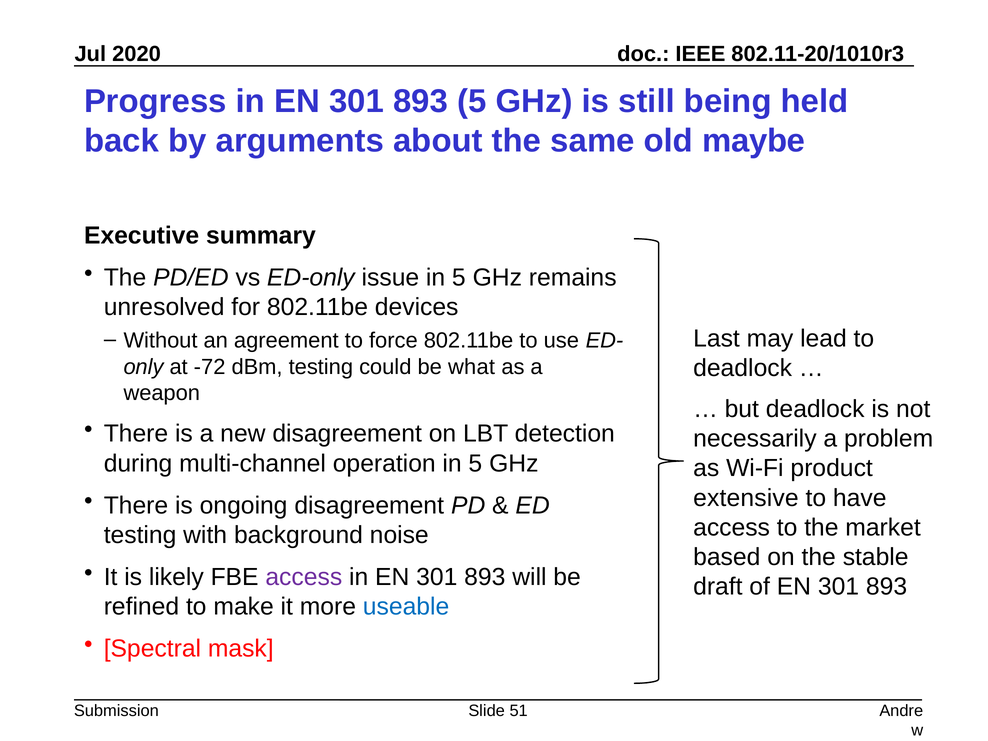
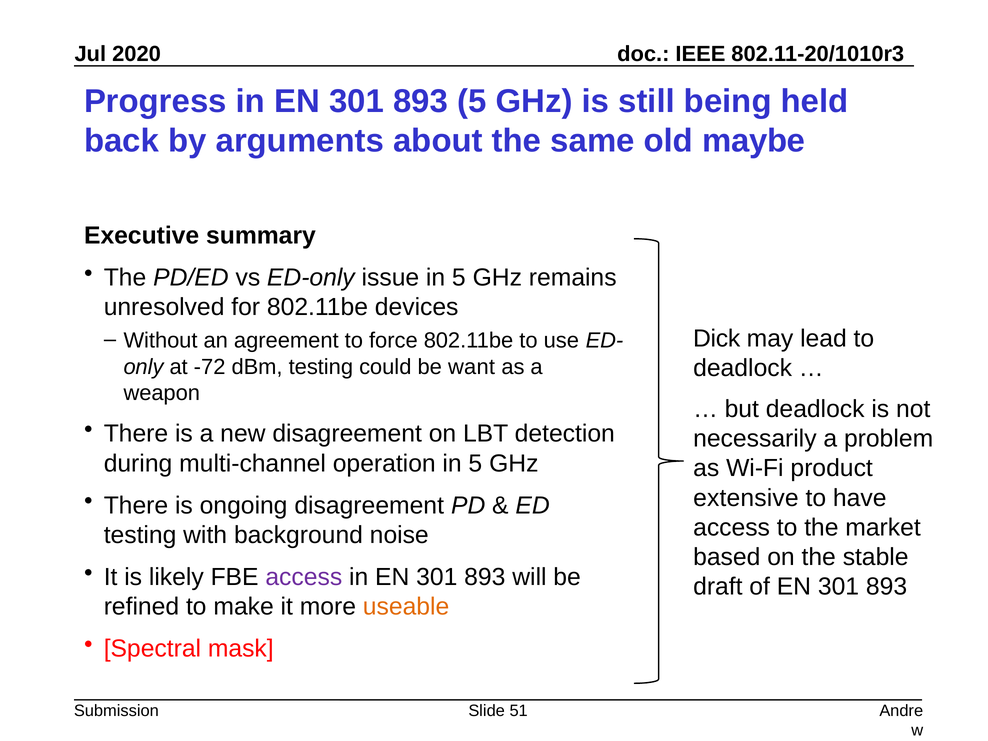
Last: Last -> Dick (717, 339)
what: what -> want (472, 367)
useable colour: blue -> orange (406, 607)
